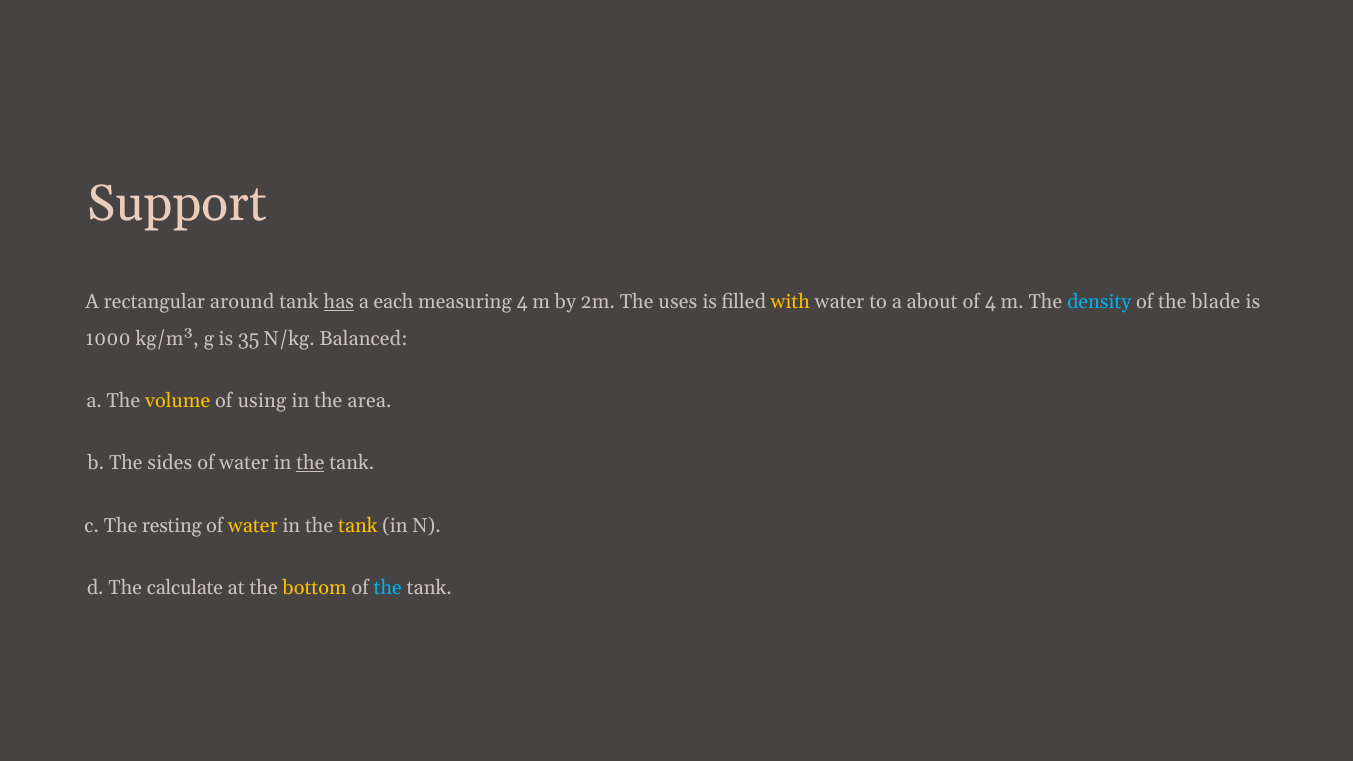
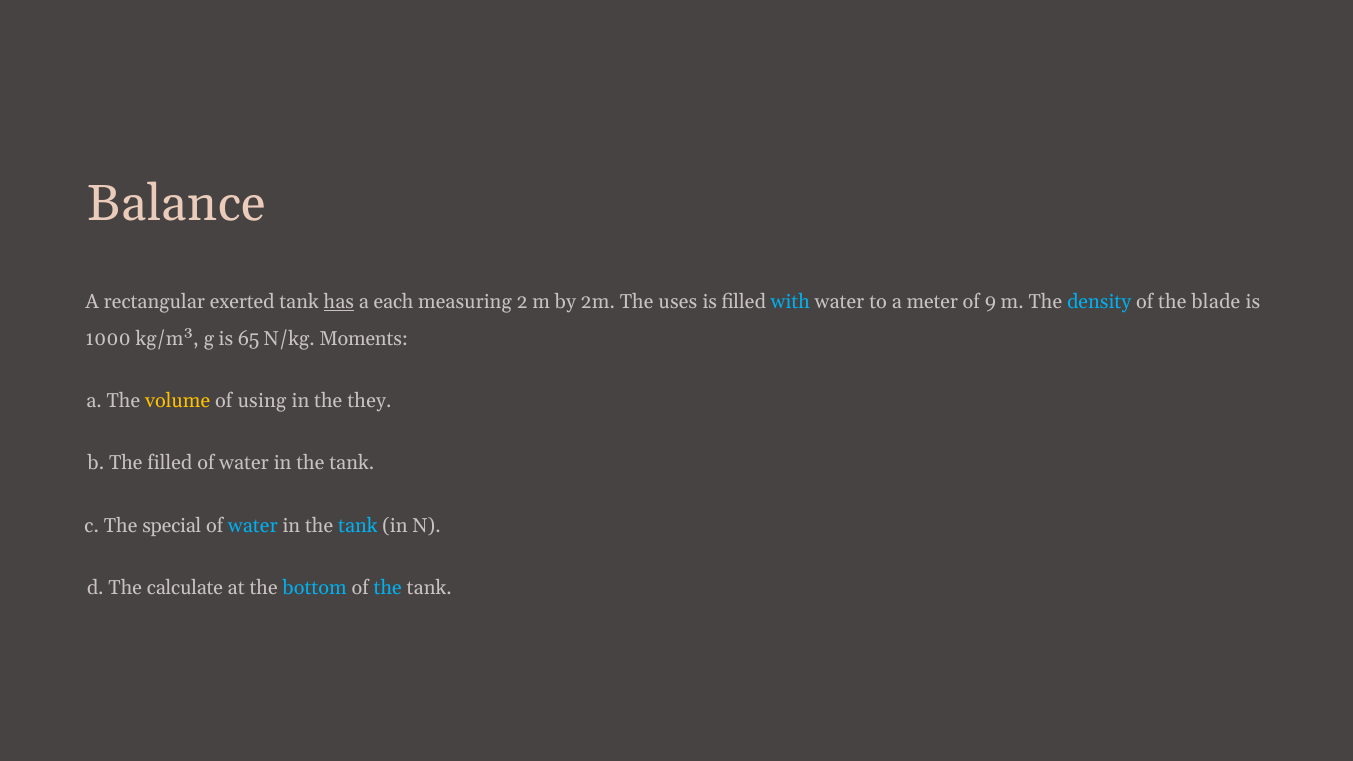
Support: Support -> Balance (177, 204)
around: around -> exerted (242, 302)
measuring 4: 4 -> 2 (522, 302)
with colour: yellow -> light blue (790, 302)
about: about -> meter (932, 302)
of 4: 4 -> 9 (990, 302)
35: 35 -> 65 (249, 339)
Balanced: Balanced -> Moments (364, 339)
area: area -> they (369, 401)
The sides: sides -> filled (170, 463)
the underline: present -> none (310, 463)
resting: resting -> special (172, 525)
water colour: yellow -> light blue (253, 525)
tank colour: yellow -> light blue (358, 525)
bottom colour: yellow -> light blue (315, 588)
